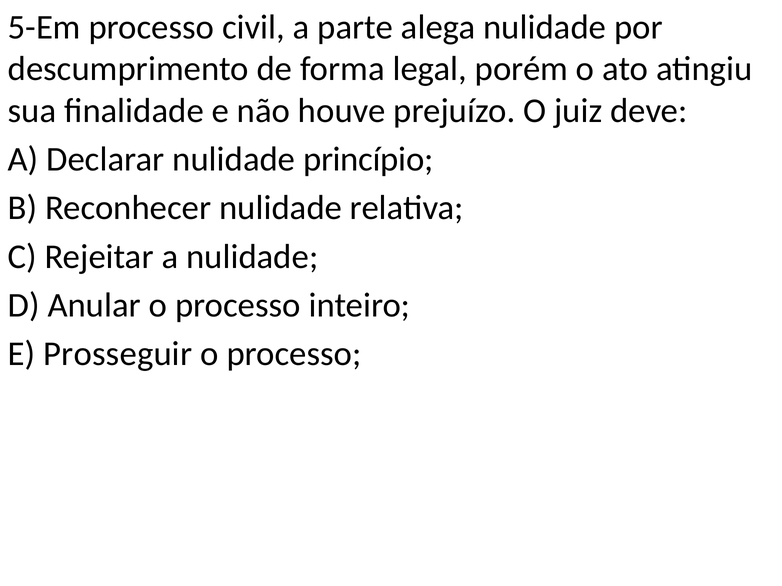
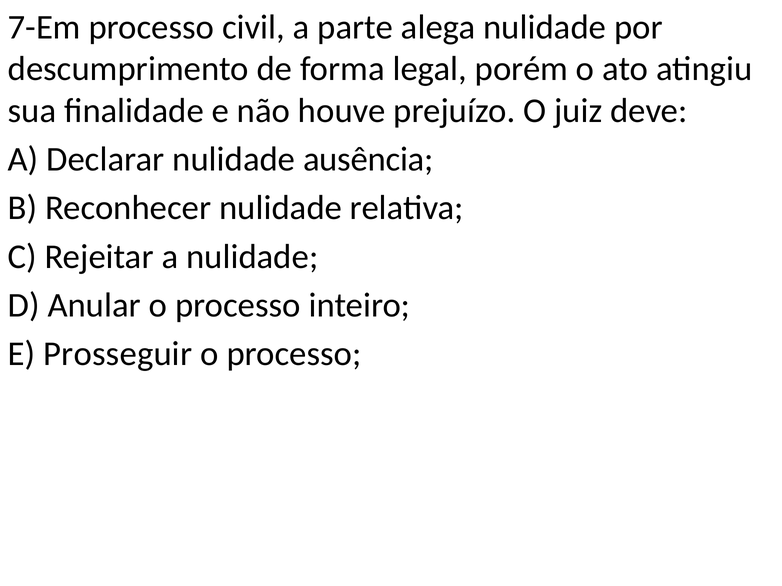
5-Em: 5-Em -> 7-Em (44, 27)
princípio: princípio -> ausência (368, 159)
